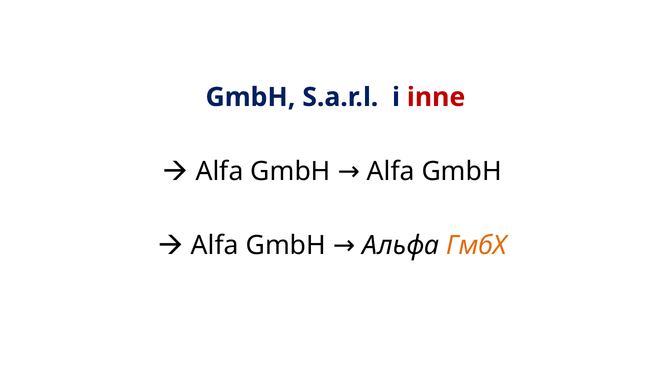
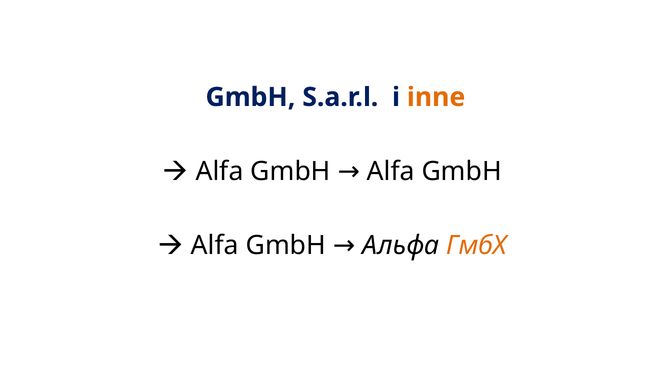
inne colour: red -> orange (436, 97)
